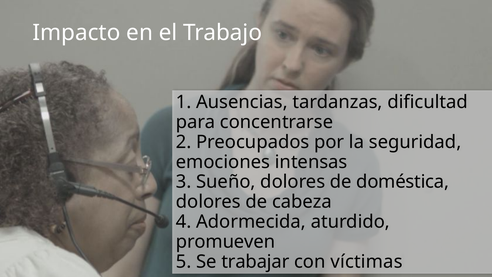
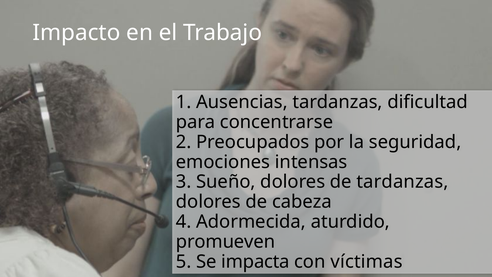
de doméstica: doméstica -> tardanzas (402, 182)
trabajar: trabajar -> impacta (255, 261)
